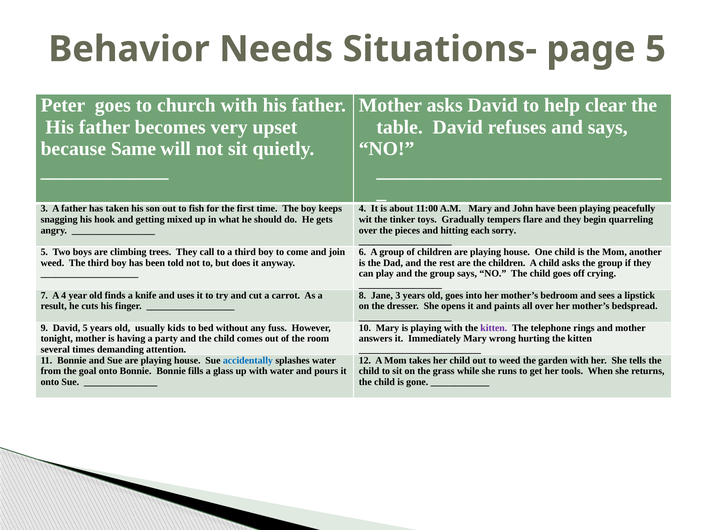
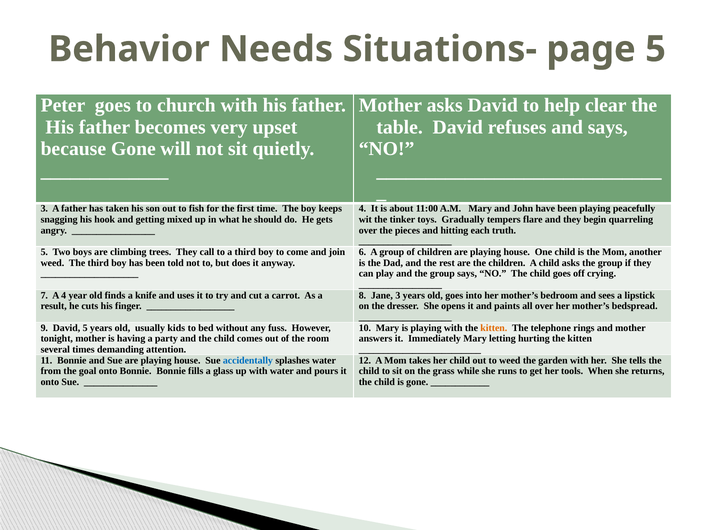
because Same: Same -> Gone (133, 149)
sorry: sorry -> truth (504, 230)
kitten colour: purple -> orange (494, 328)
wrong: wrong -> letting (502, 339)
